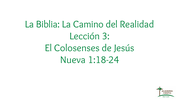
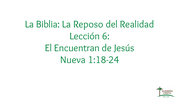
Camino: Camino -> Reposo (88, 24)
3: 3 -> 6 (106, 36)
Colosenses: Colosenses -> Encuentran (77, 48)
